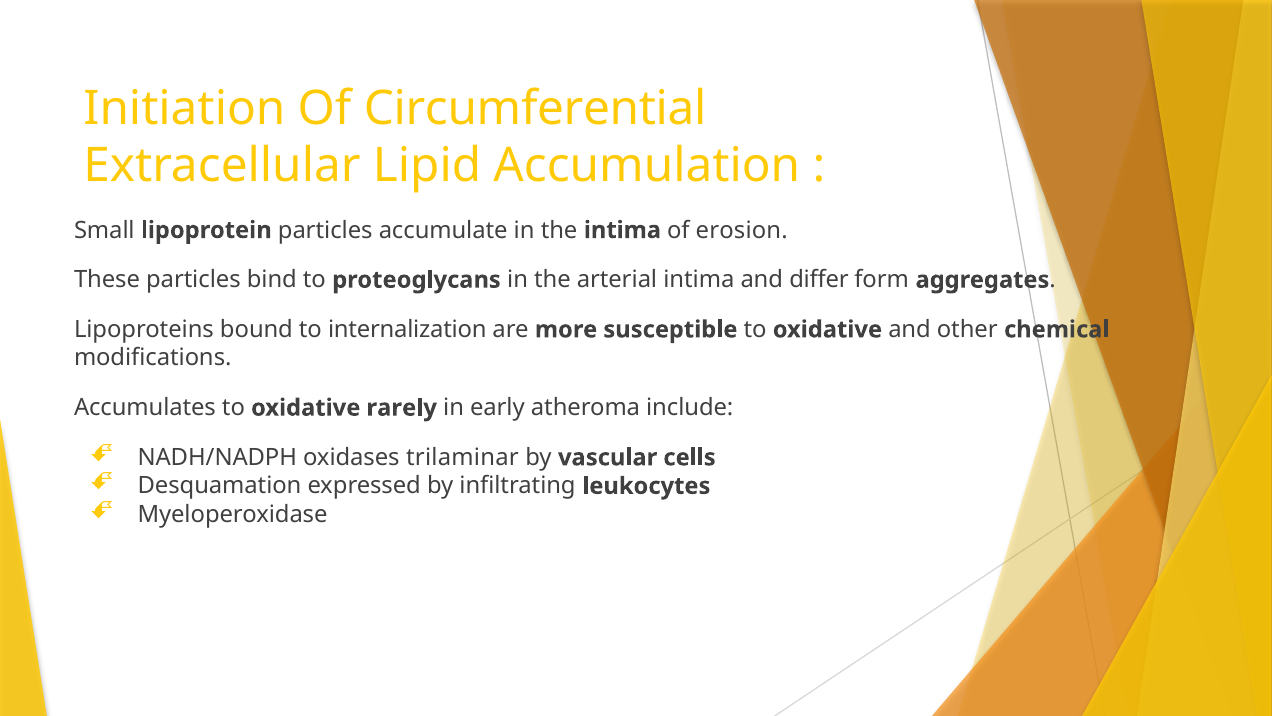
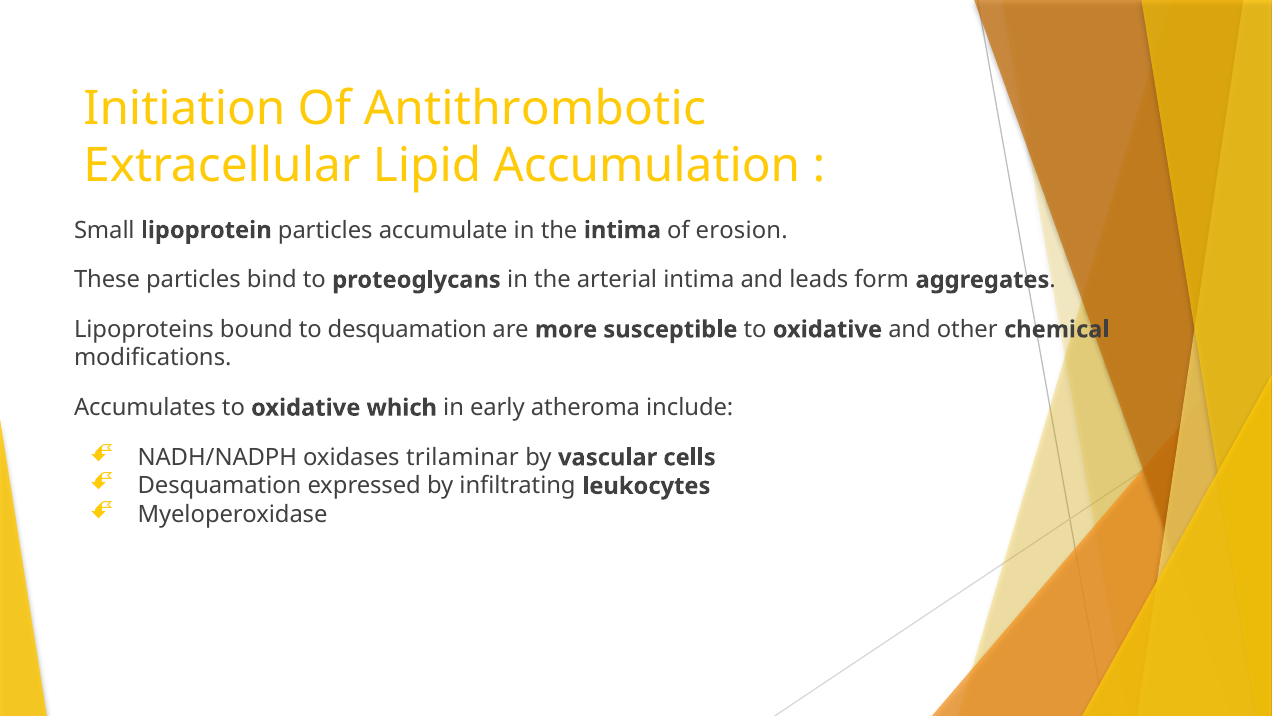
Circumferential: Circumferential -> Antithrombotic (535, 108)
differ: differ -> leads (819, 280)
to internalization: internalization -> desquamation (407, 329)
rarely: rarely -> which (402, 408)
